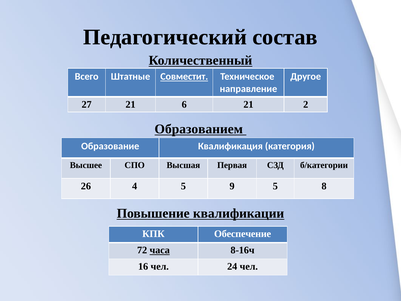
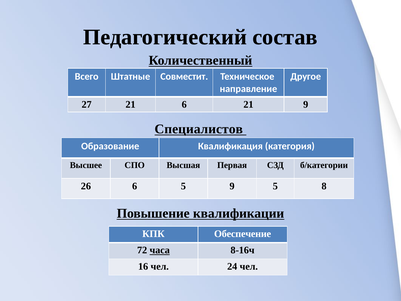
Совместит underline: present -> none (184, 77)
21 2: 2 -> 9 (306, 104)
Образованием: Образованием -> Специалистов (199, 129)
26 4: 4 -> 6 (135, 186)
